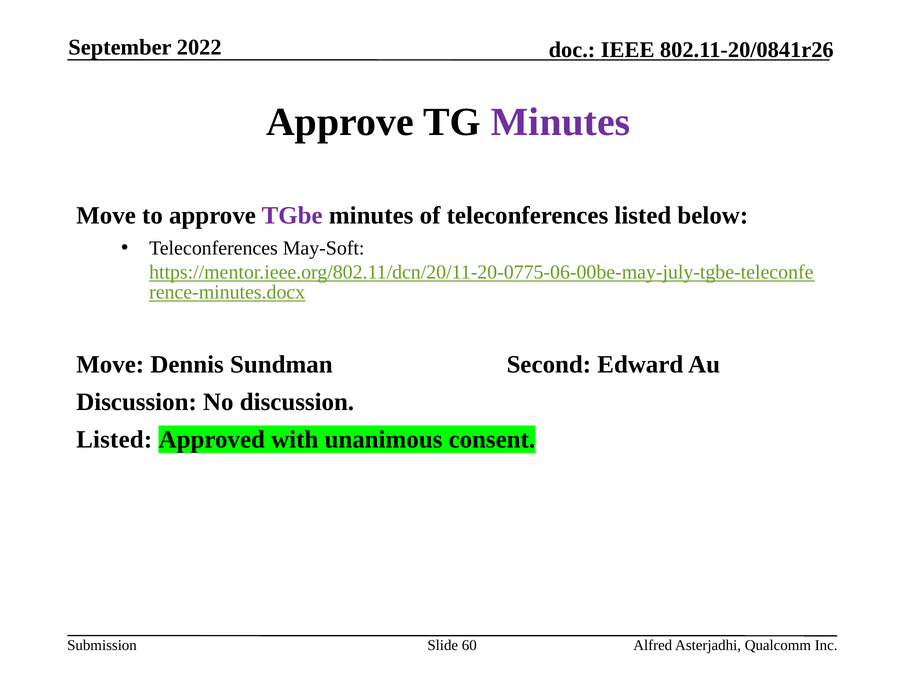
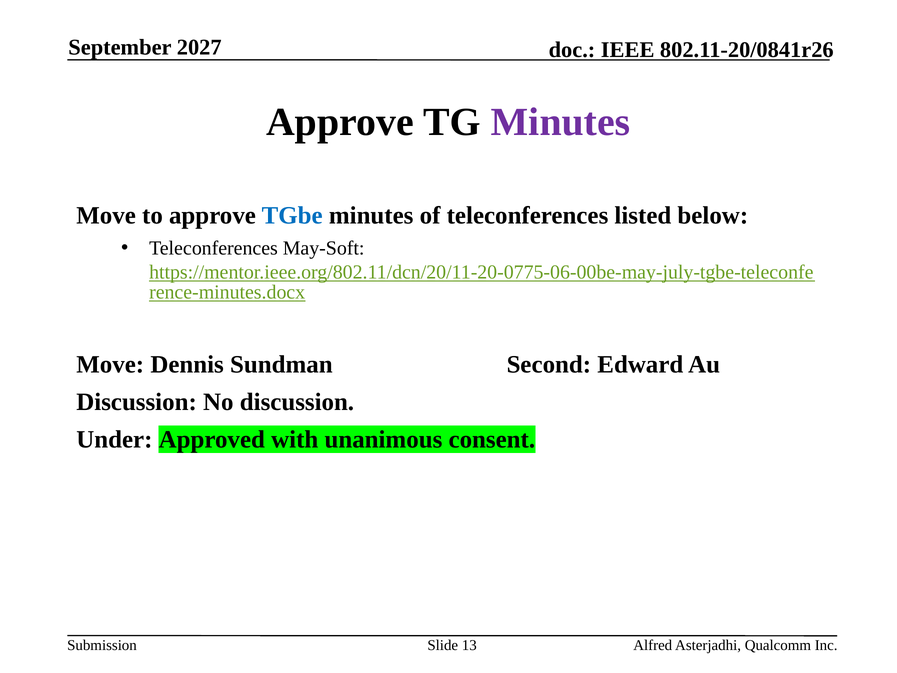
2022: 2022 -> 2027 (199, 48)
TGbe colour: purple -> blue (292, 216)
Listed: Listed -> Under (114, 439)
60: 60 -> 13 (469, 645)
